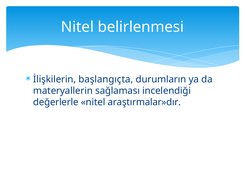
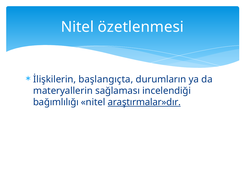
belirlenmesi: belirlenmesi -> özetlenmesi (141, 27)
değerlerle: değerlerle -> bağımlılığı (56, 102)
araştırmalar»dır underline: none -> present (144, 102)
